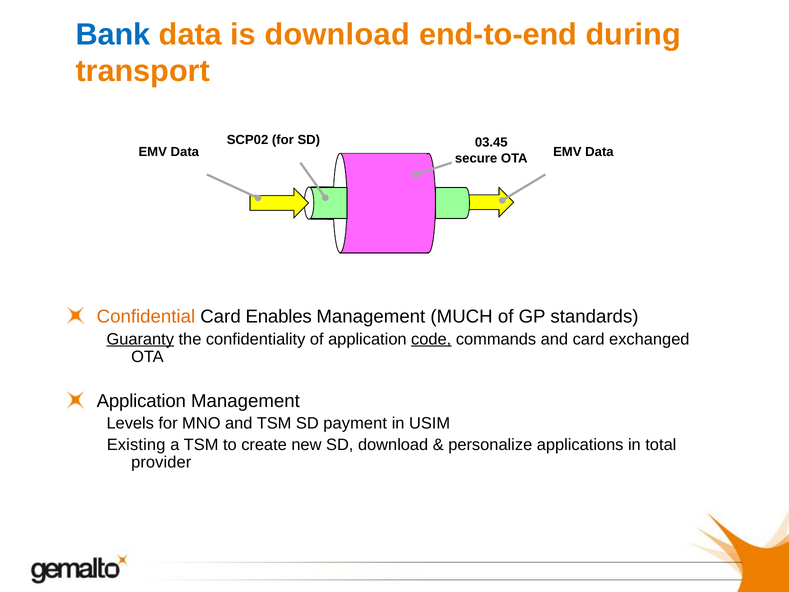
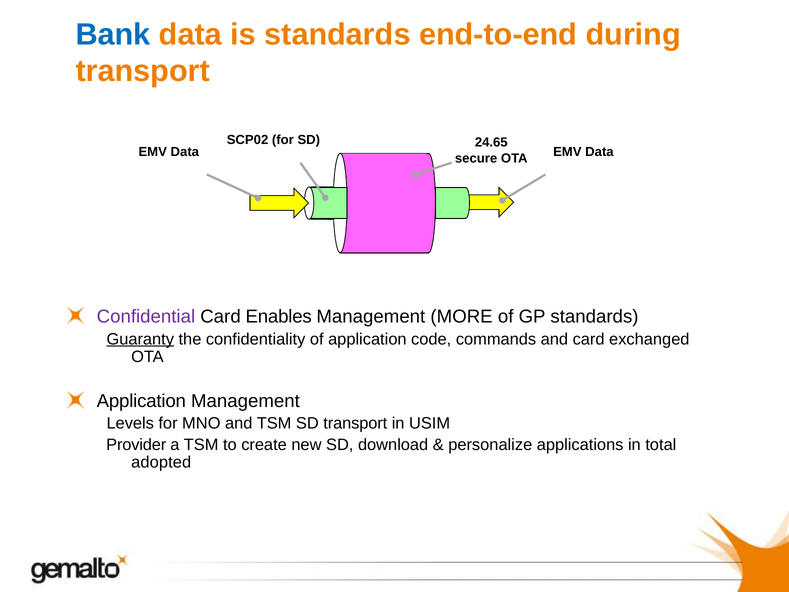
is download: download -> standards (337, 34)
03.45: 03.45 -> 24.65 (491, 142)
Confidential colour: orange -> purple (146, 316)
MUCH: MUCH -> MORE (462, 316)
code underline: present -> none (431, 339)
SD payment: payment -> transport (355, 423)
Existing: Existing -> Provider (136, 445)
provider: provider -> adopted (161, 462)
